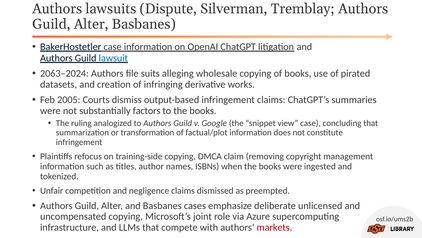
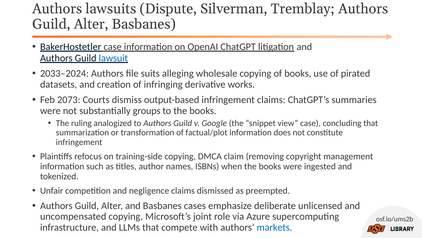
2063–2024: 2063–2024 -> 2033–2024 (64, 73)
2005: 2005 -> 2073 (69, 100)
factors: factors -> groups (147, 111)
markets colour: red -> blue (274, 227)
